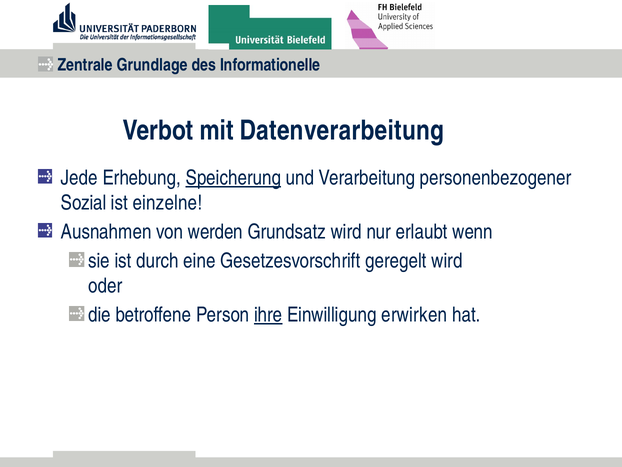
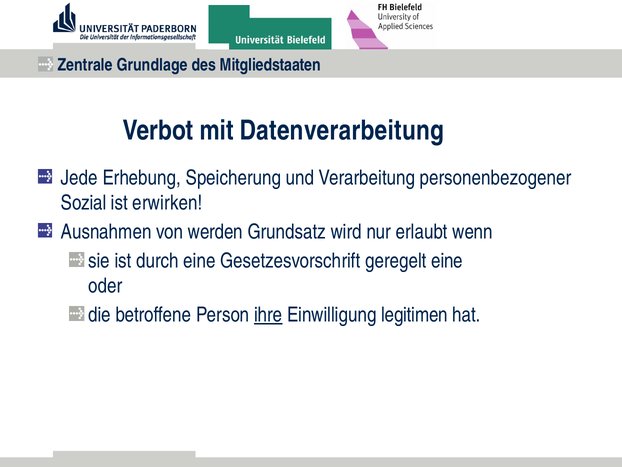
Informationelle: Informationelle -> Mitgliedstaaten (270, 65)
Speicherung underline: present -> none (233, 178)
einzelne: einzelne -> erwirken (168, 203)
geregelt wird: wird -> eine (447, 261)
erwirken: erwirken -> legitimen (414, 314)
